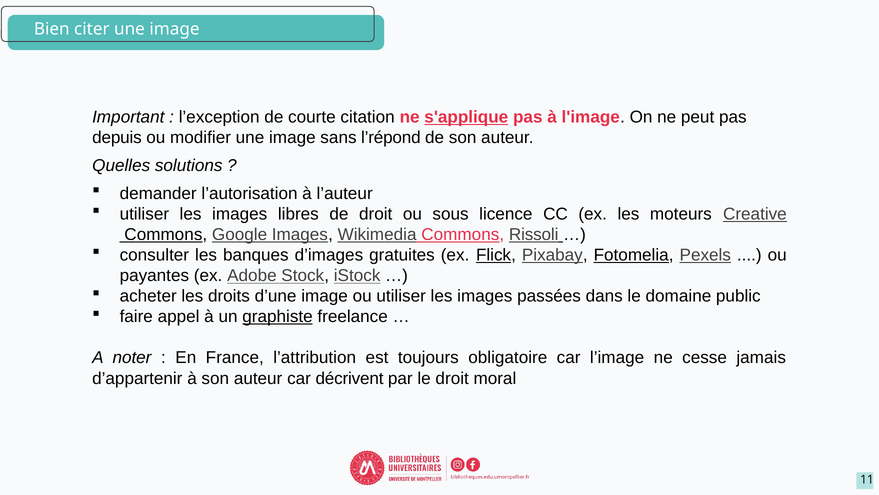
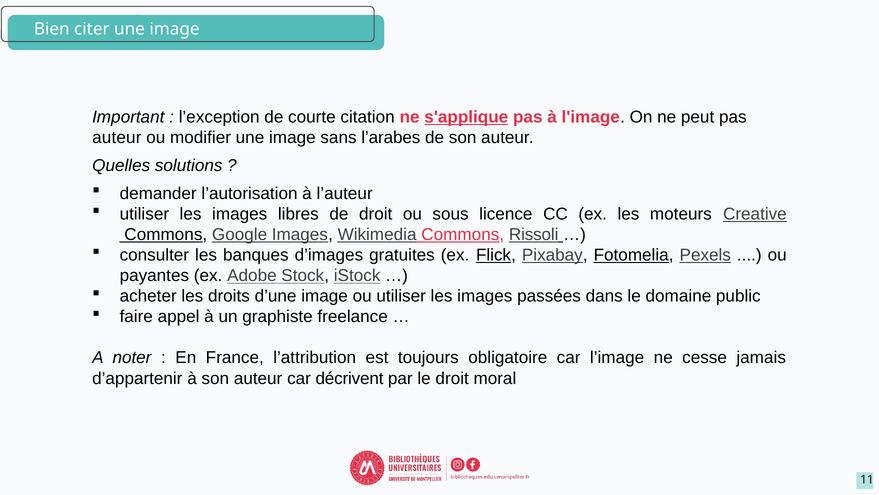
depuis: depuis -> auteur (117, 138)
l’répond: l’répond -> l’arabes (391, 138)
graphiste underline: present -> none (278, 316)
